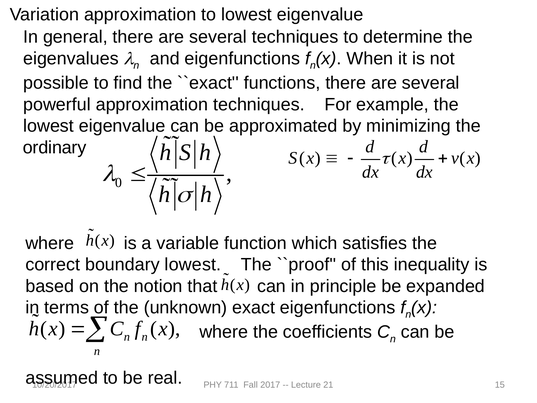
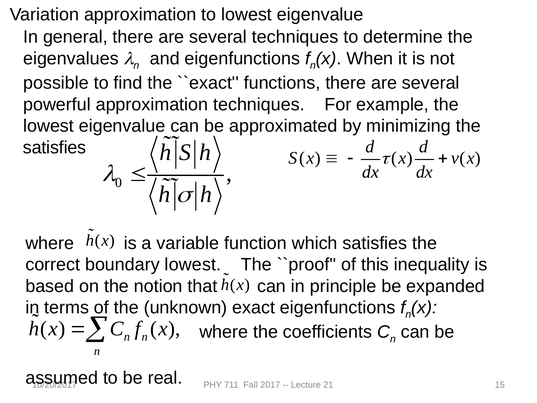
ordinary: ordinary -> satisfies (55, 147)
